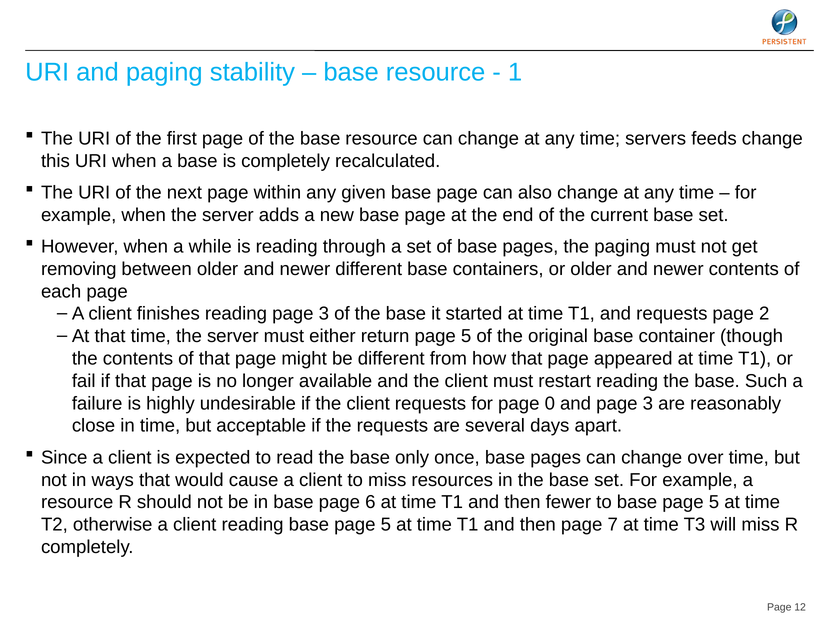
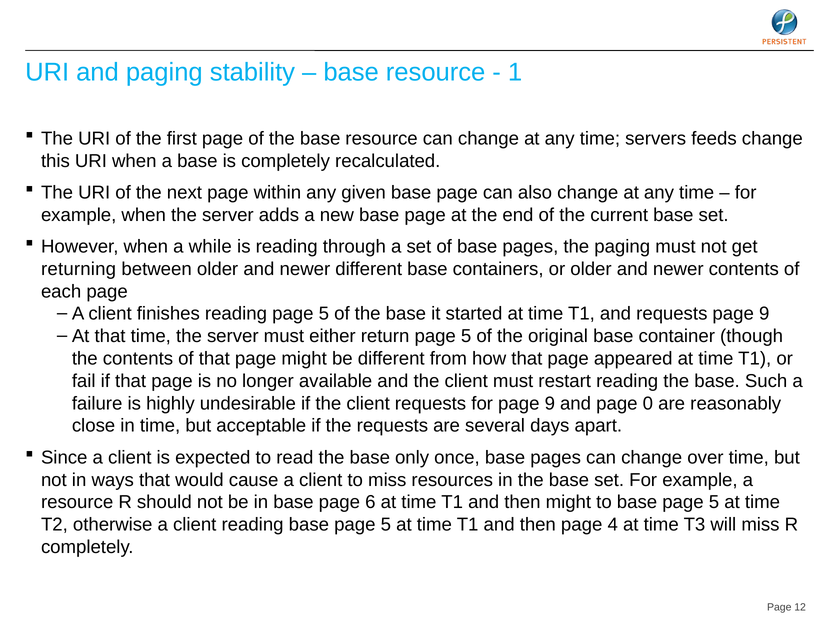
removing: removing -> returning (79, 269)
reading page 3: 3 -> 5 (324, 313)
requests page 2: 2 -> 9 (764, 313)
for page 0: 0 -> 9 (550, 403)
and page 3: 3 -> 0 (648, 403)
then fewer: fewer -> might (568, 502)
7: 7 -> 4 (613, 524)
